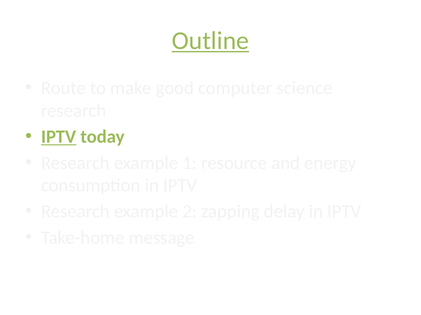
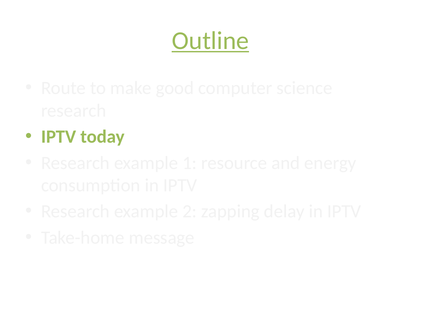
IPTV underline: present -> none (59, 137)
